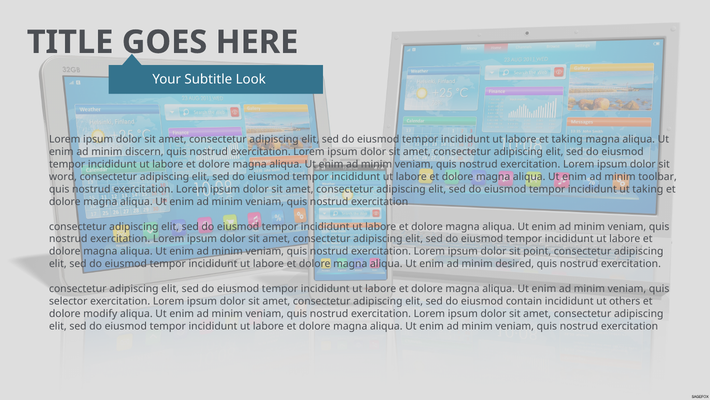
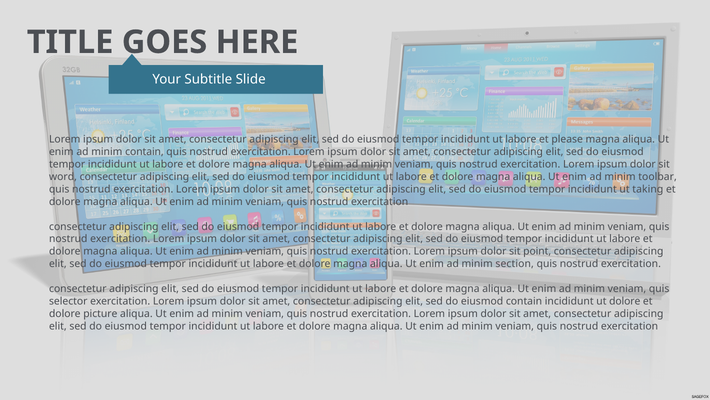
Look: Look -> Slide (251, 79)
et taking: taking -> please (567, 139)
minim discern: discern -> contain (144, 152)
desired: desired -> section (515, 264)
ut others: others -> dolore (625, 301)
modify: modify -> picture (100, 313)
